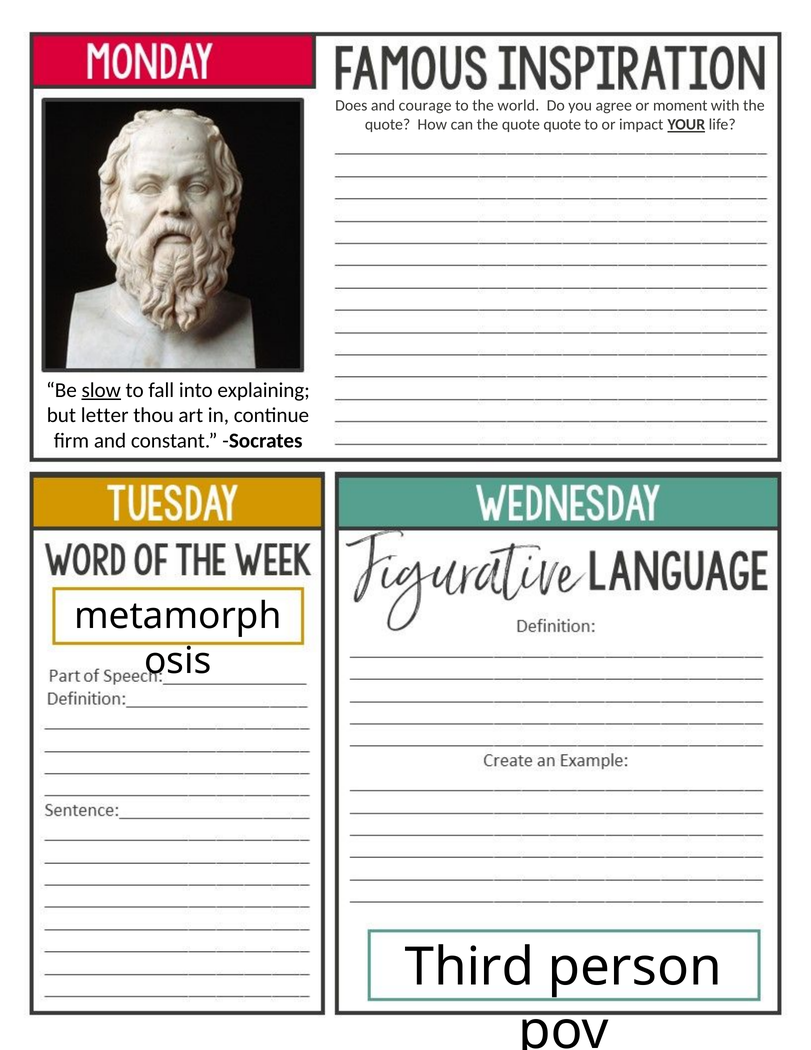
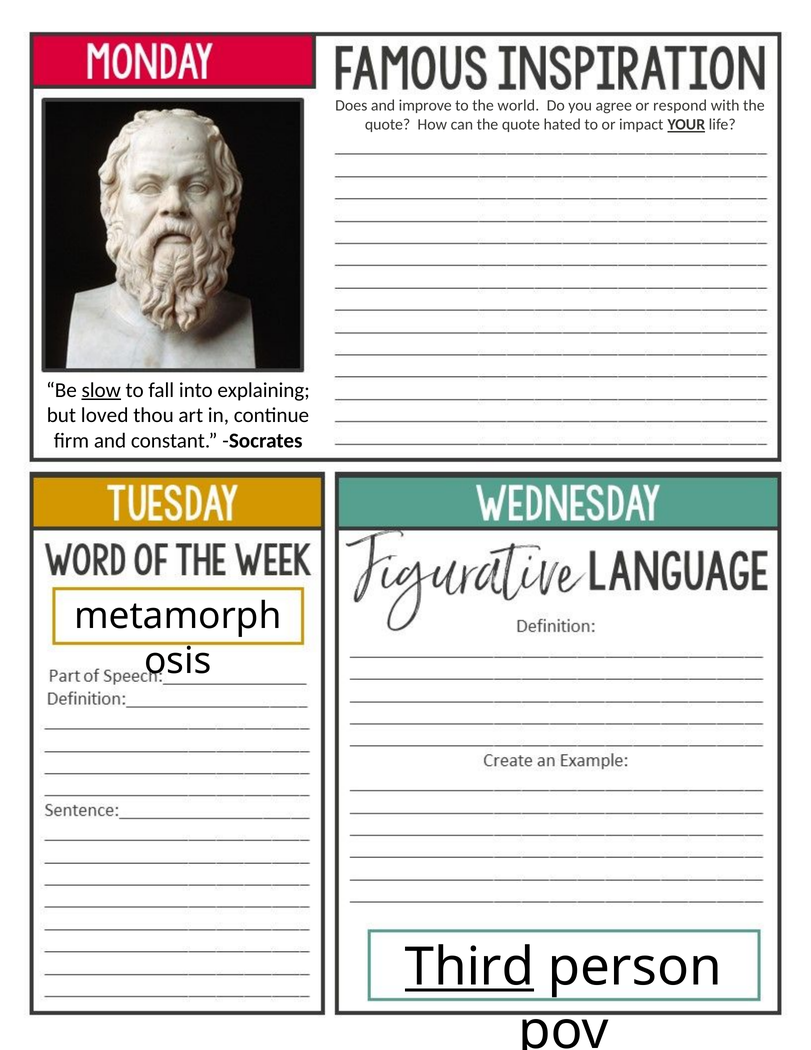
courage: courage -> improve (425, 106)
moment: moment -> respond (680, 106)
quote quote: quote -> hated (562, 125)
letter: letter -> loved (105, 415)
Third underline: none -> present (470, 967)
